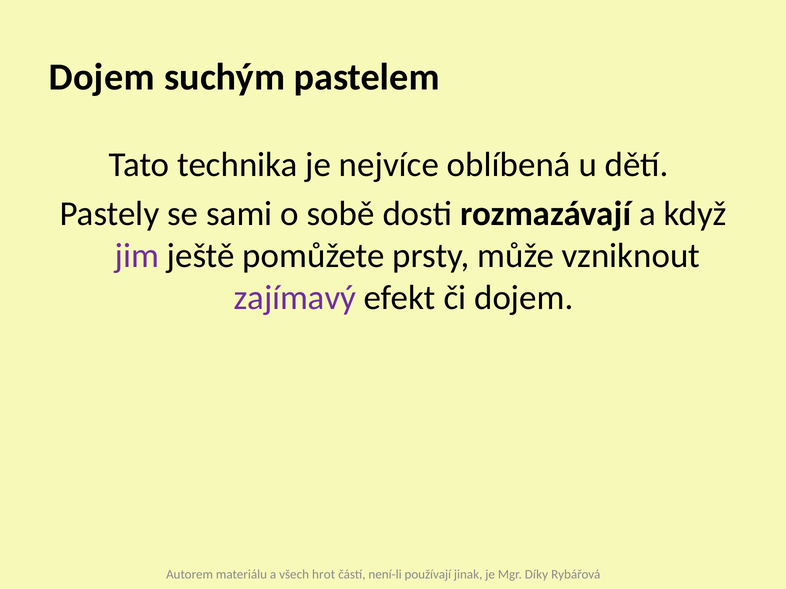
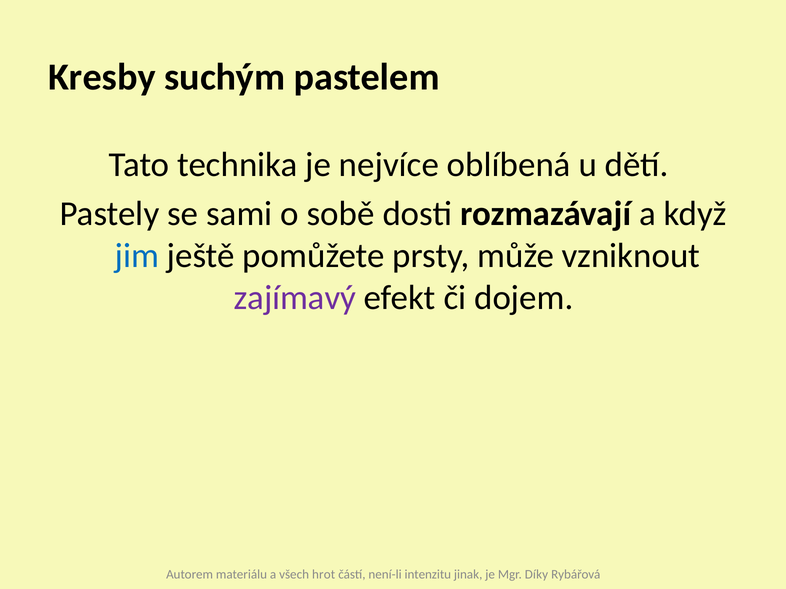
Dojem: Dojem -> Kresby (102, 77)
jim colour: purple -> blue (137, 256)
používají: používají -> intenzitu (428, 575)
